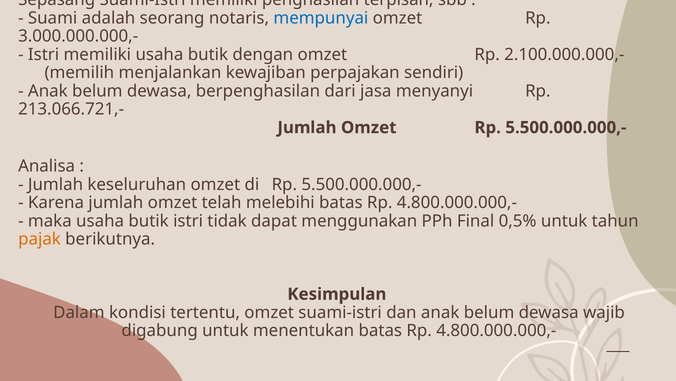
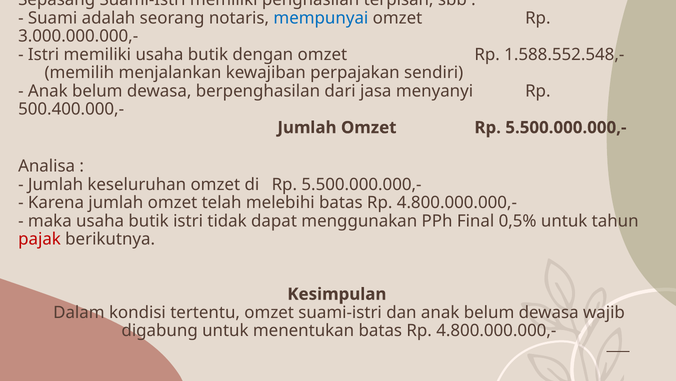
2.100.000.000,-: 2.100.000.000,- -> 1.588.552.548,- (564, 54)
213.066.721,-: 213.066.721,- -> 500.400.000,- (71, 109)
pajak colour: orange -> red (40, 239)
